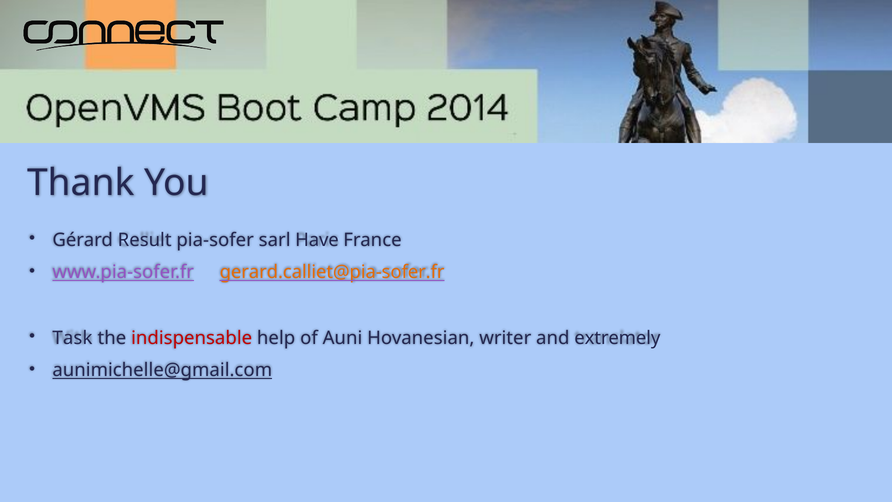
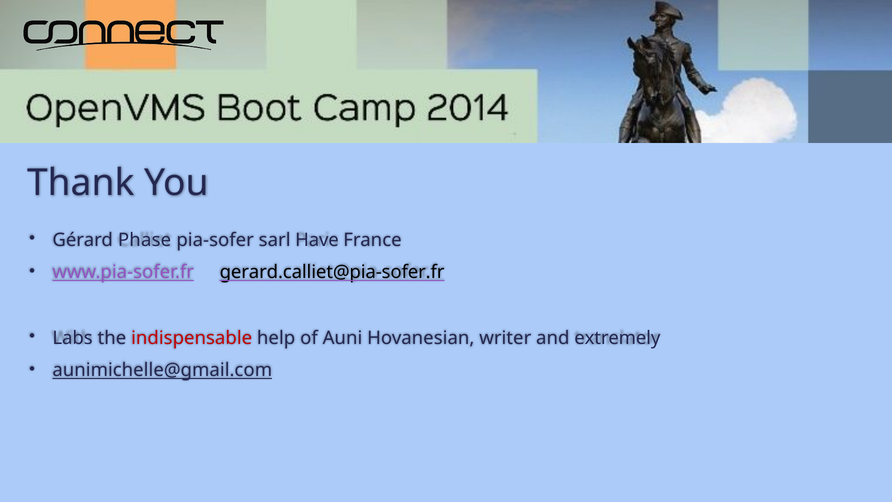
Result: Result -> Phase (145, 240)
gerard.calliet@pia-sofer.fr colour: orange -> black (332, 272)
Task: Task -> Labs (73, 338)
